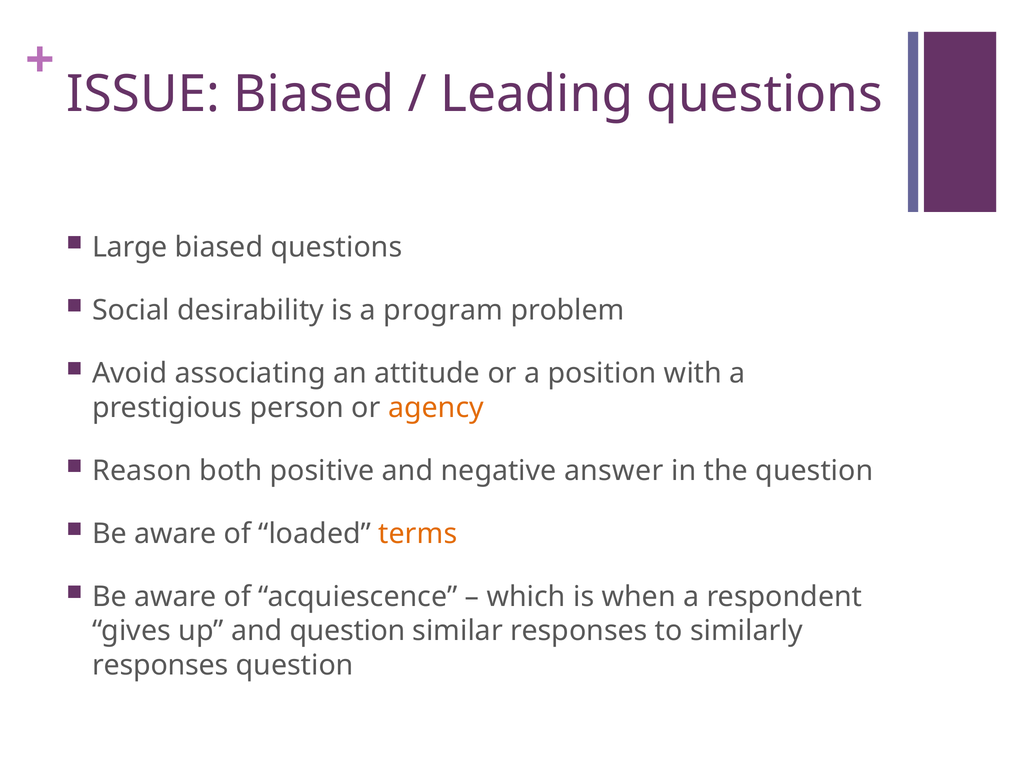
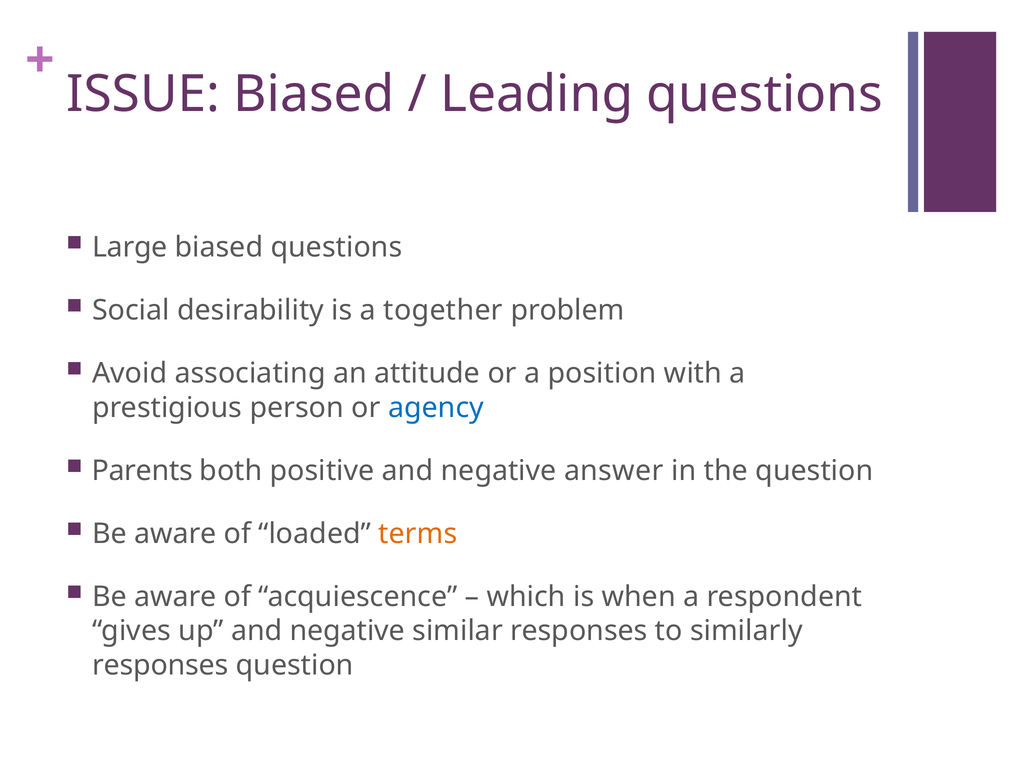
program: program -> together (443, 310)
agency colour: orange -> blue (436, 408)
Reason: Reason -> Parents (142, 471)
up and question: question -> negative (347, 631)
